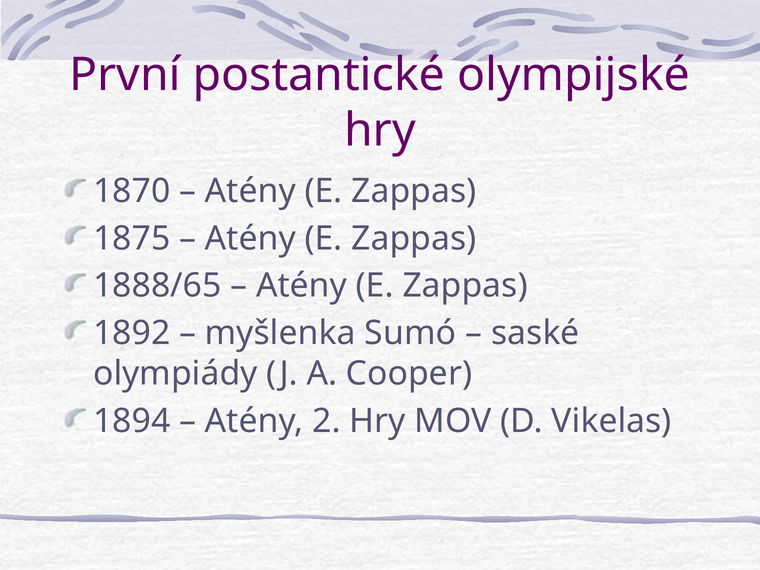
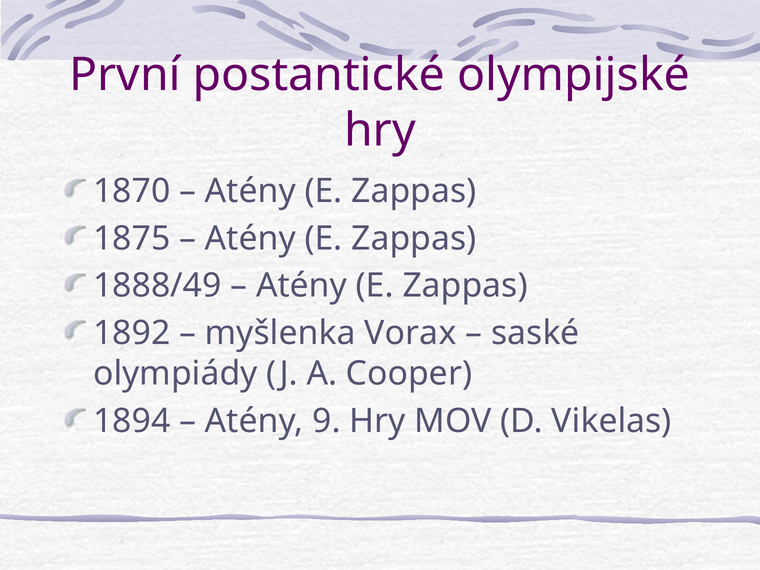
1888/65: 1888/65 -> 1888/49 (157, 286)
Sumó: Sumó -> Vorax (410, 333)
2: 2 -> 9 (326, 421)
